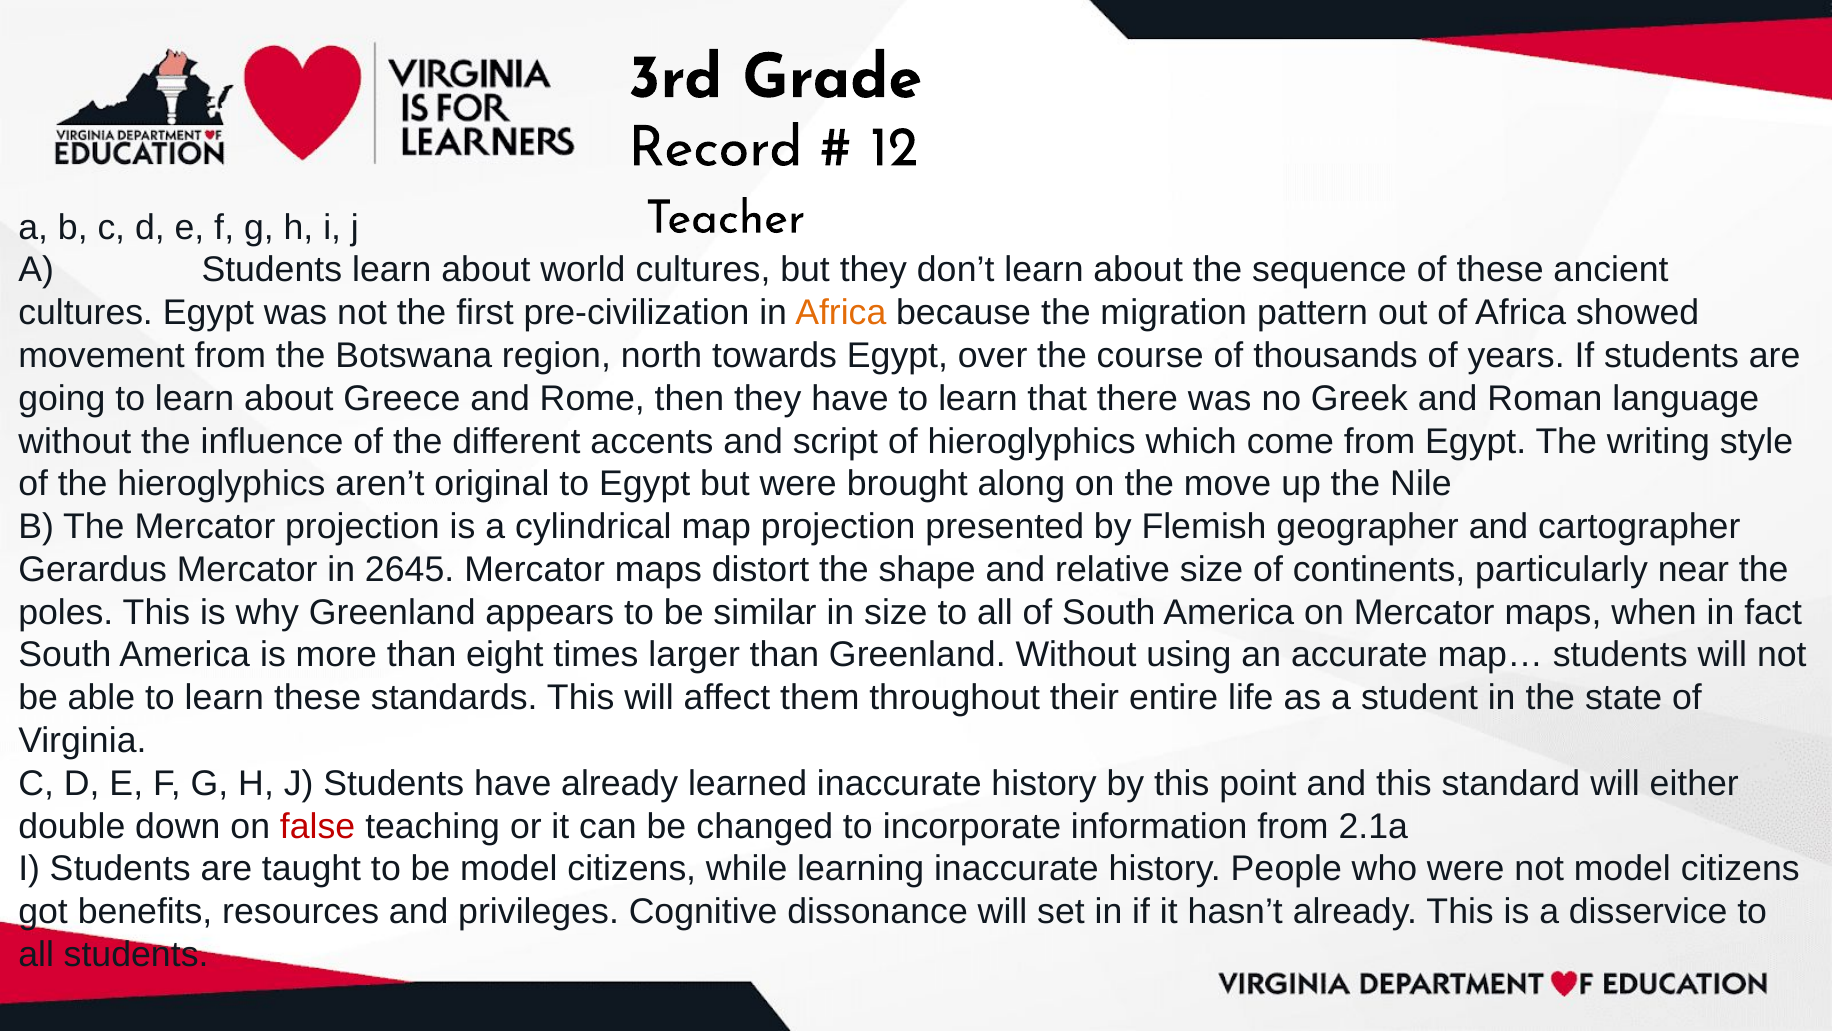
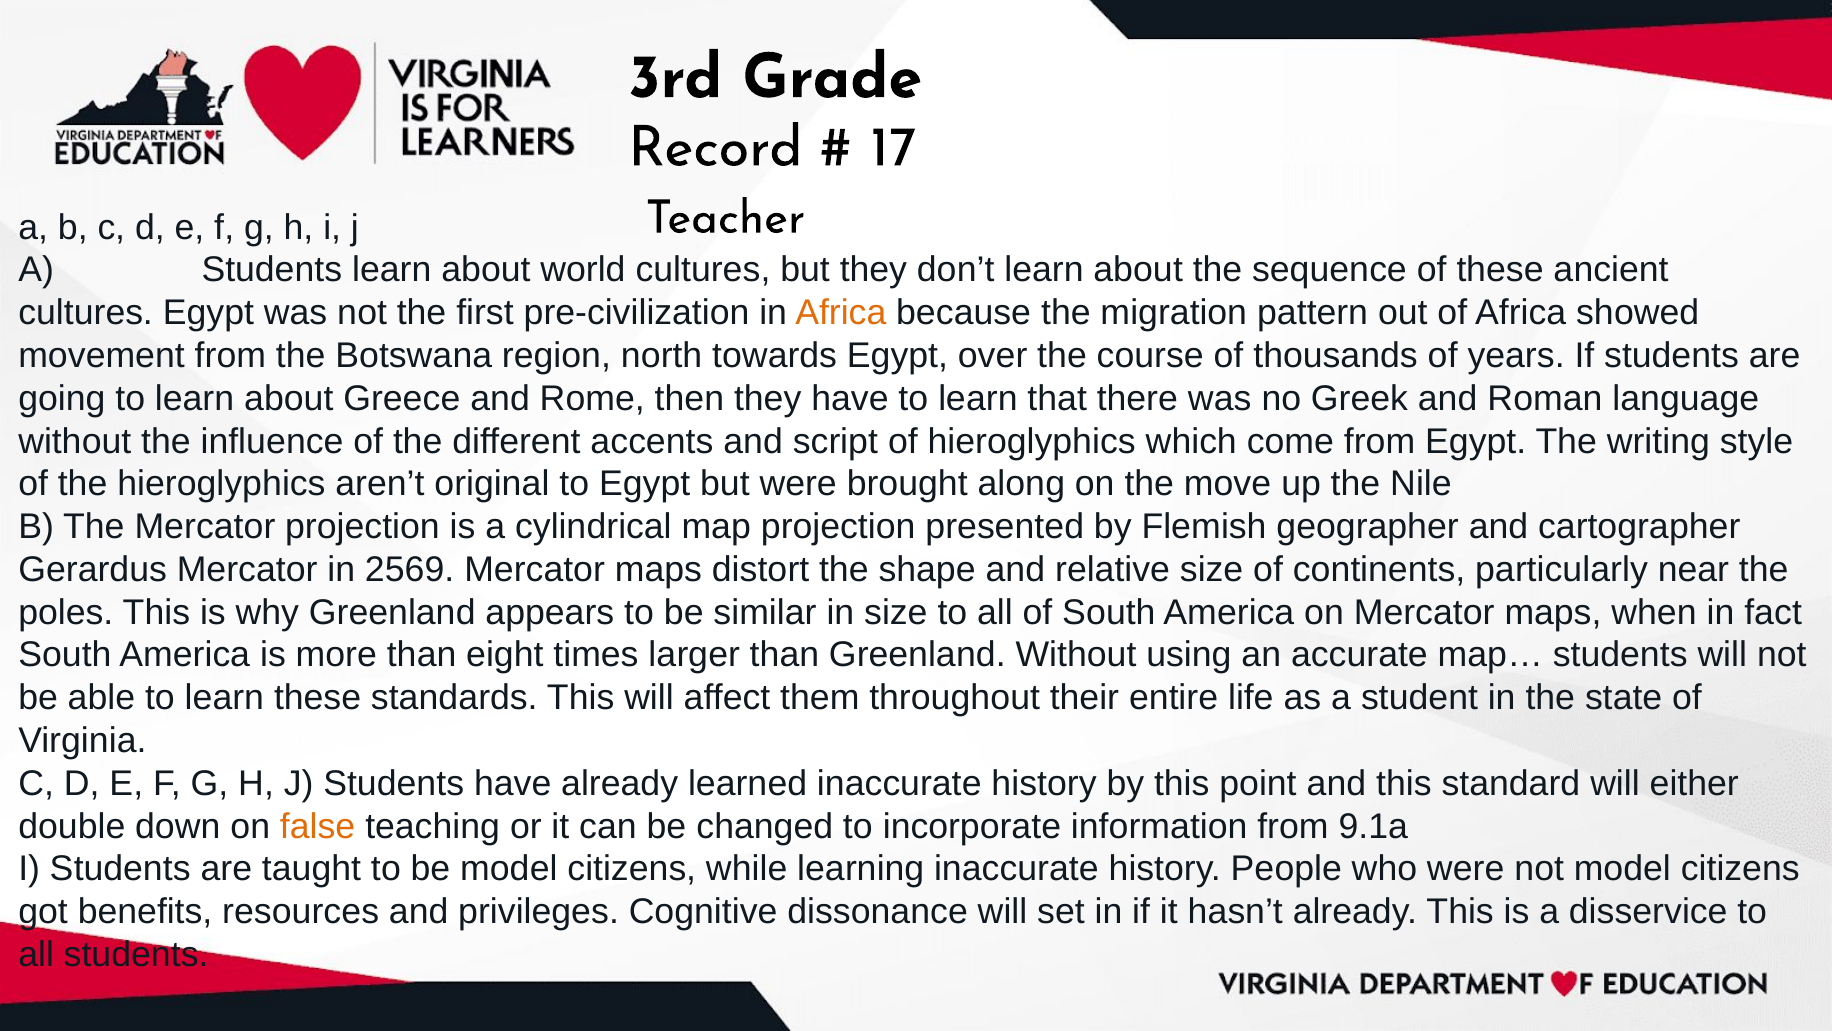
12: 12 -> 17 (893, 147)
2645: 2645 -> 2569 (410, 569)
false colour: red -> orange (318, 826)
2.1a: 2.1a -> 9.1a (1373, 826)
